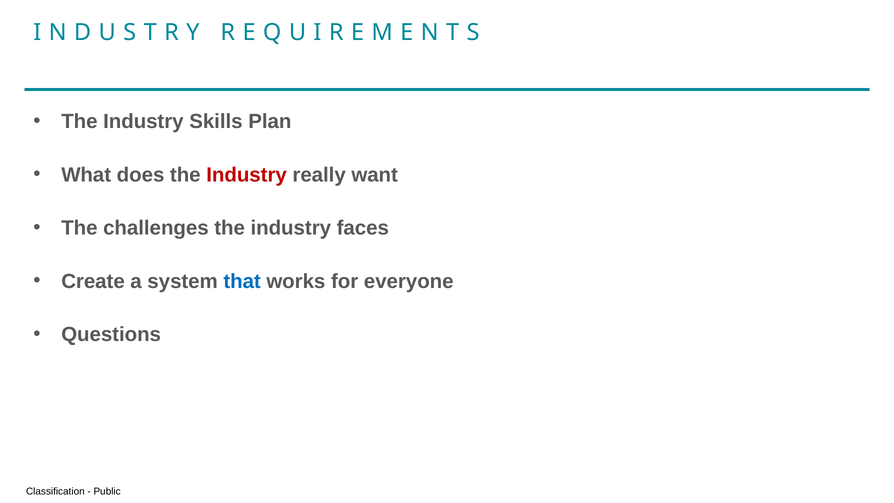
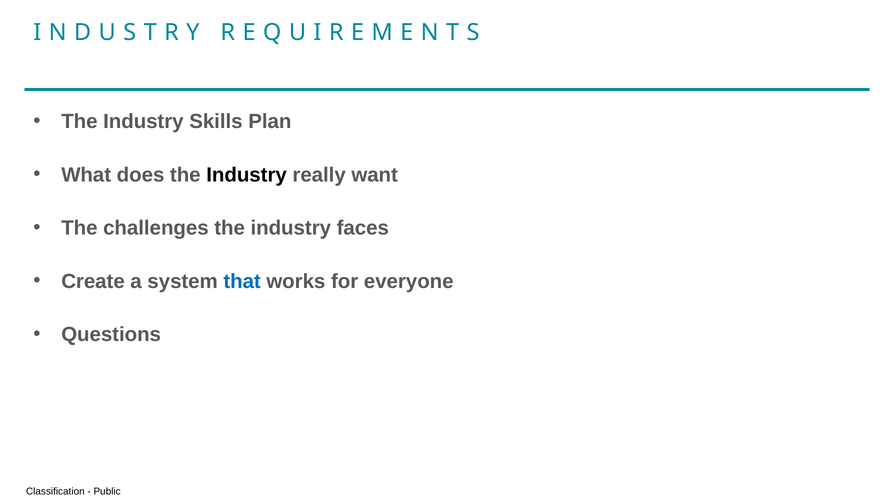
Industry colour: red -> black (247, 175)
